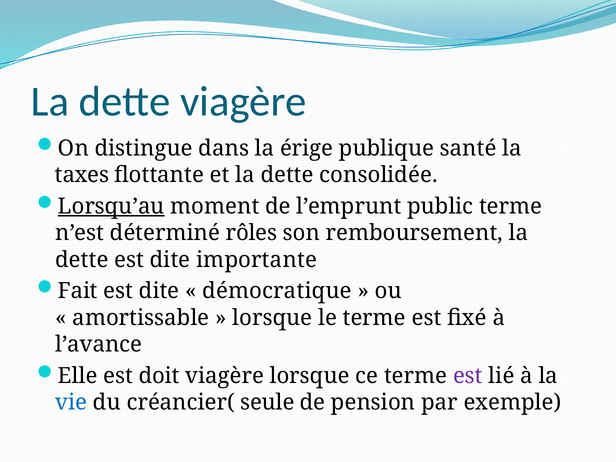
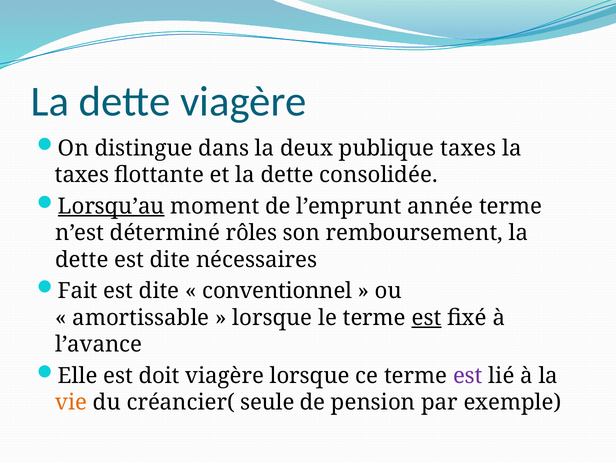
érige: érige -> deux (307, 148)
publique santé: santé -> taxes (468, 148)
public: public -> année (440, 206)
importante: importante -> nécessaires (257, 260)
démocratique: démocratique -> conventionnel (277, 291)
est underline: none -> present (427, 318)
vie colour: blue -> orange (71, 402)
